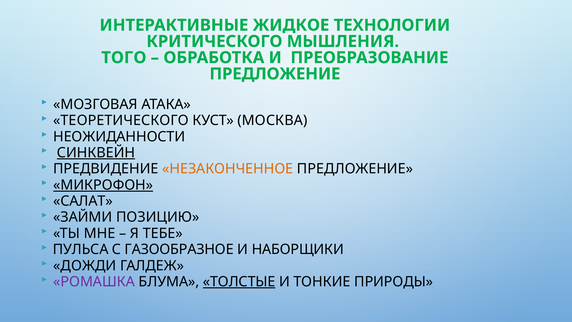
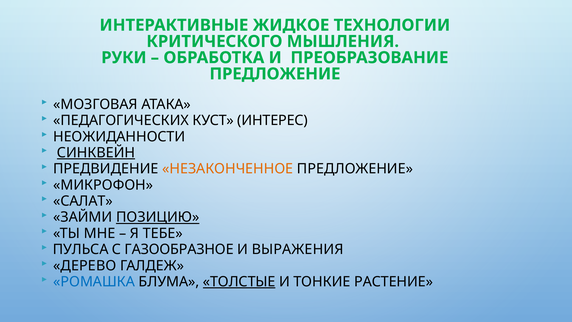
ТОГО: ТОГО -> РУКИ (124, 58)
ТЕОРЕТИЧЕСКОГО: ТЕОРЕТИЧЕСКОГО -> ПЕДАГОГИЧЕСКИХ (121, 120)
МОСКВА: МОСКВА -> ИНТЕРЕС (273, 120)
МИКРОФОН underline: present -> none (103, 185)
ПОЗИЦИЮ underline: none -> present (158, 217)
НАБОРЩИКИ: НАБОРЩИКИ -> ВЫРАЖЕНИЯ (298, 249)
ДОЖДИ: ДОЖДИ -> ДЕРЕВО (85, 265)
РОМАШКА colour: purple -> blue (94, 282)
ПРИРОДЫ: ПРИРОДЫ -> РАСТЕНИЕ (394, 282)
